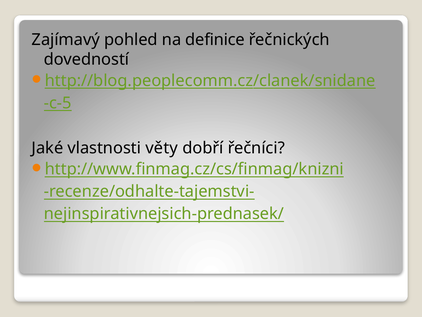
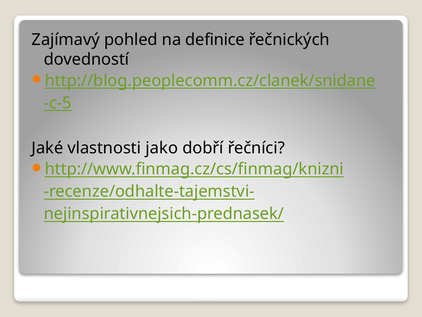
věty: věty -> jako (162, 148)
